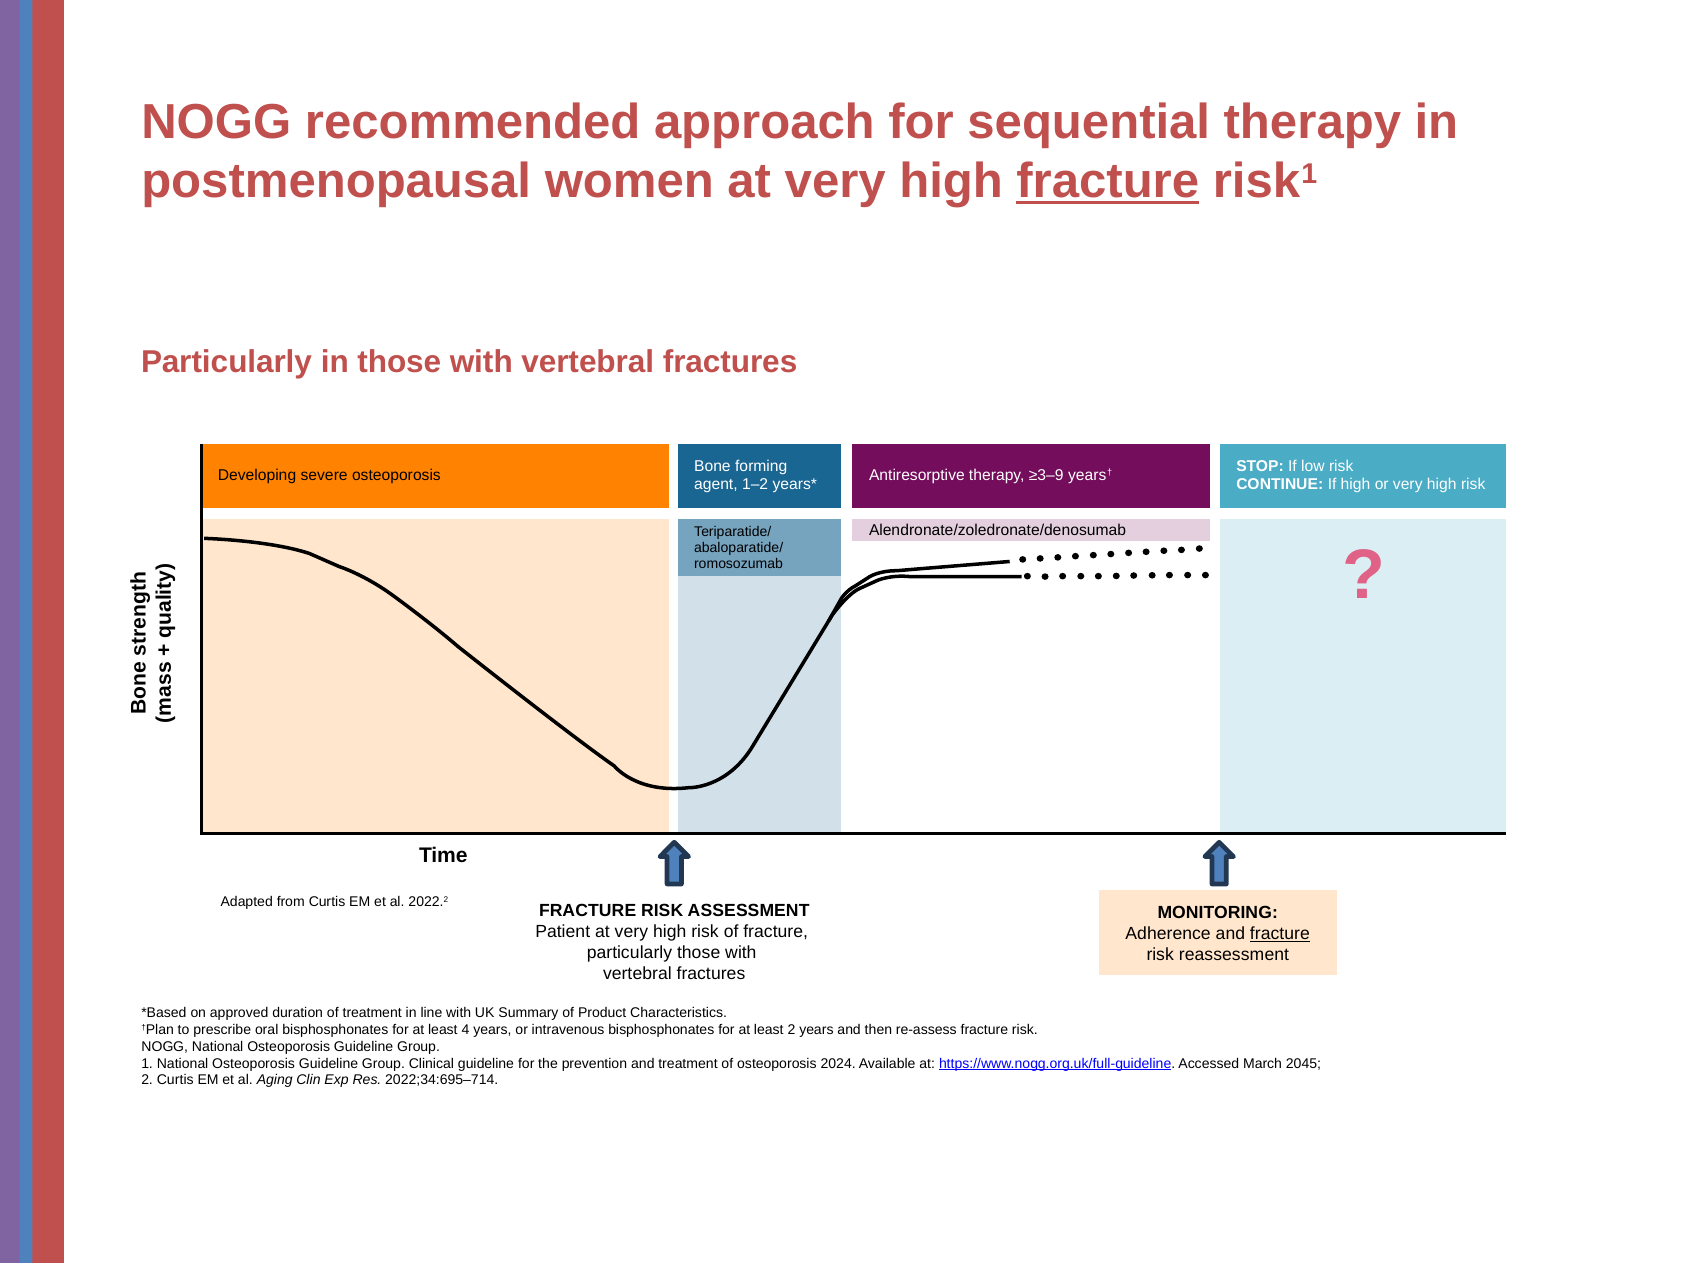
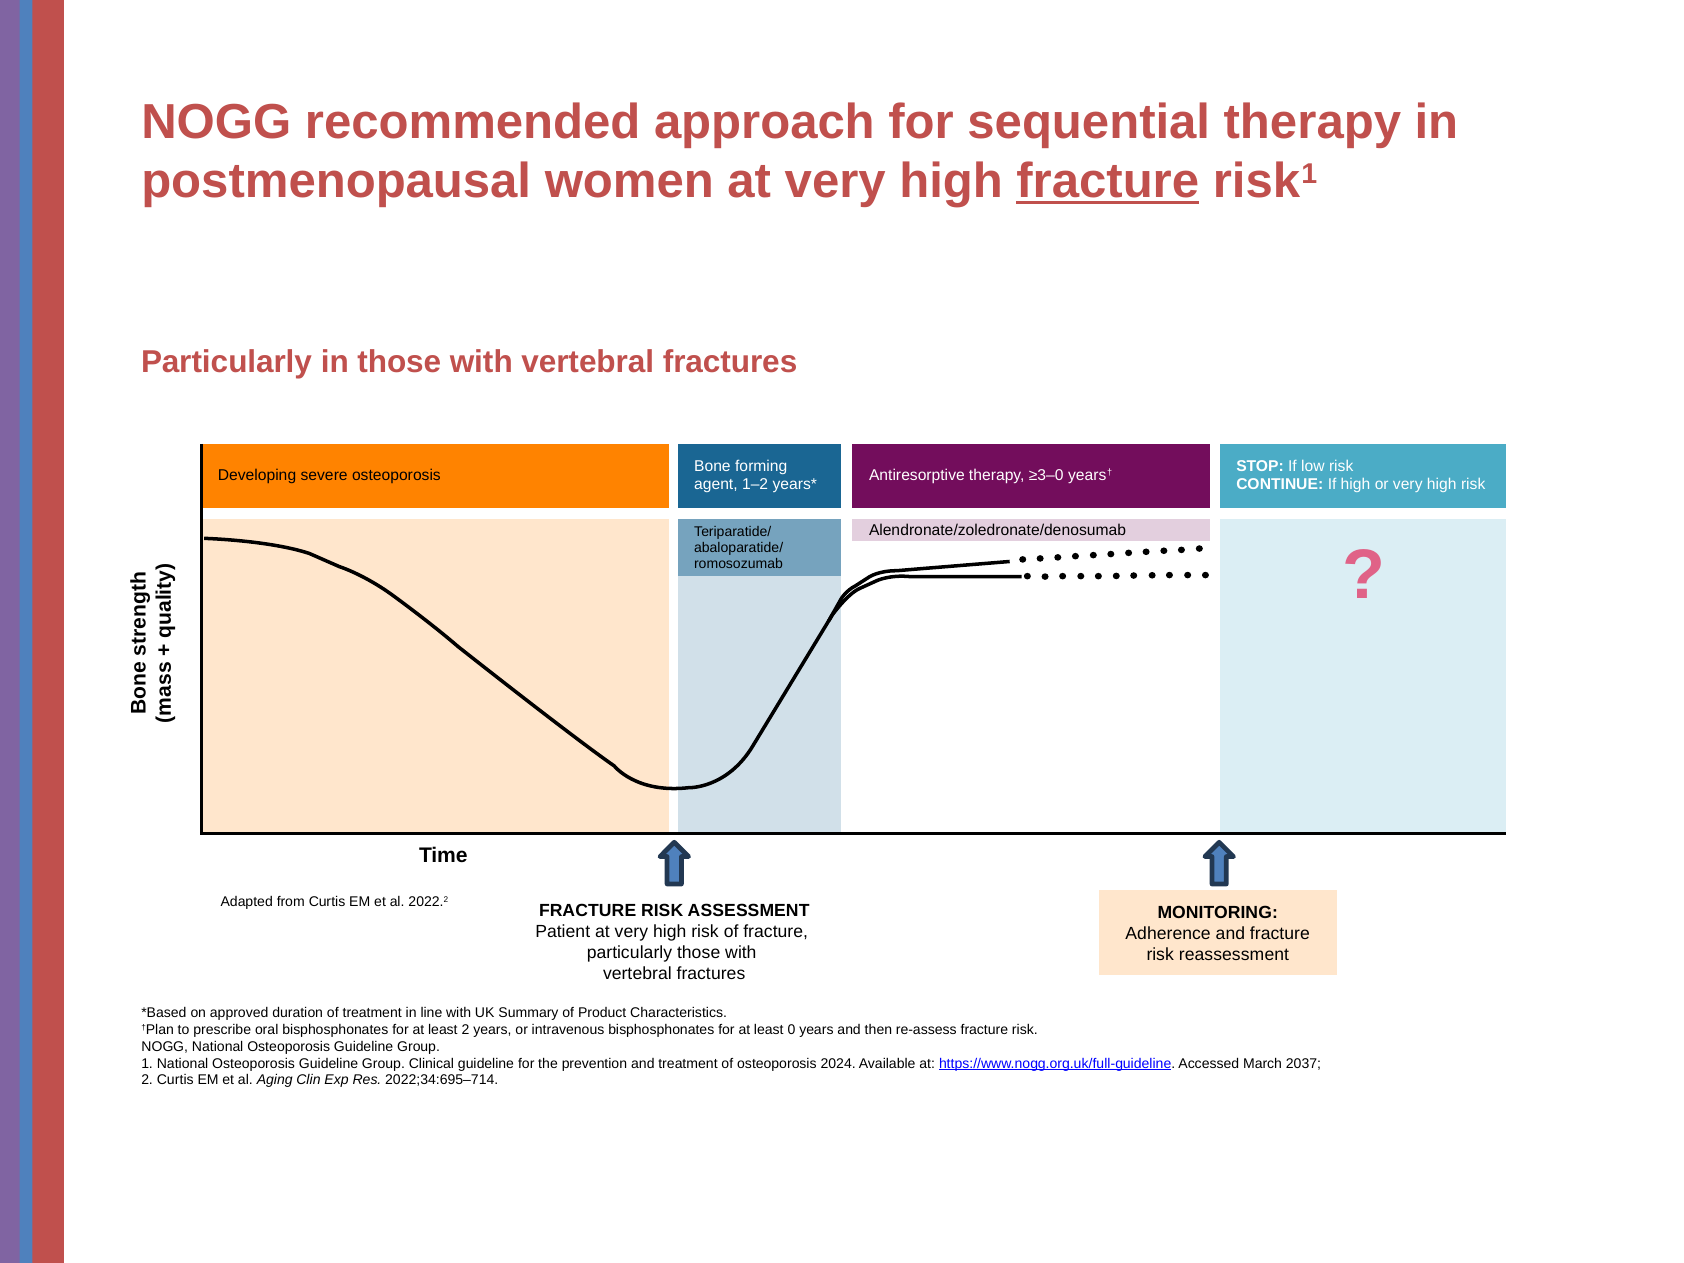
≥3–9: ≥3–9 -> ≥3–0 (1046, 476)
fracture underline: present -> none (1280, 934)
least 4: 4 -> 2 (466, 1030)
least 2: 2 -> 0 (791, 1030)
2045: 2045 -> 2037 (1303, 1063)
